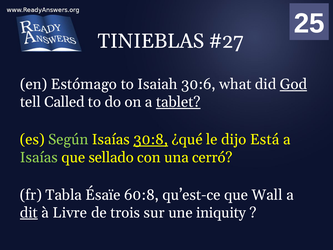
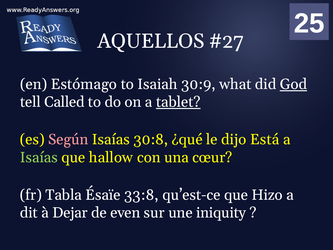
TINIEBLAS: TINIEBLAS -> AQUELLOS (151, 41)
30:6: 30:6 -> 30:9 (198, 84)
Según colour: light green -> pink (68, 139)
30:8 underline: present -> none (151, 139)
sellado: sellado -> hallow (111, 157)
cerró: cerró -> cœur (212, 157)
60:8: 60:8 -> 33:8 (141, 195)
Wall: Wall -> Hizo (267, 195)
dit underline: present -> none (29, 212)
Livre: Livre -> Dejar (70, 212)
trois: trois -> even (125, 212)
